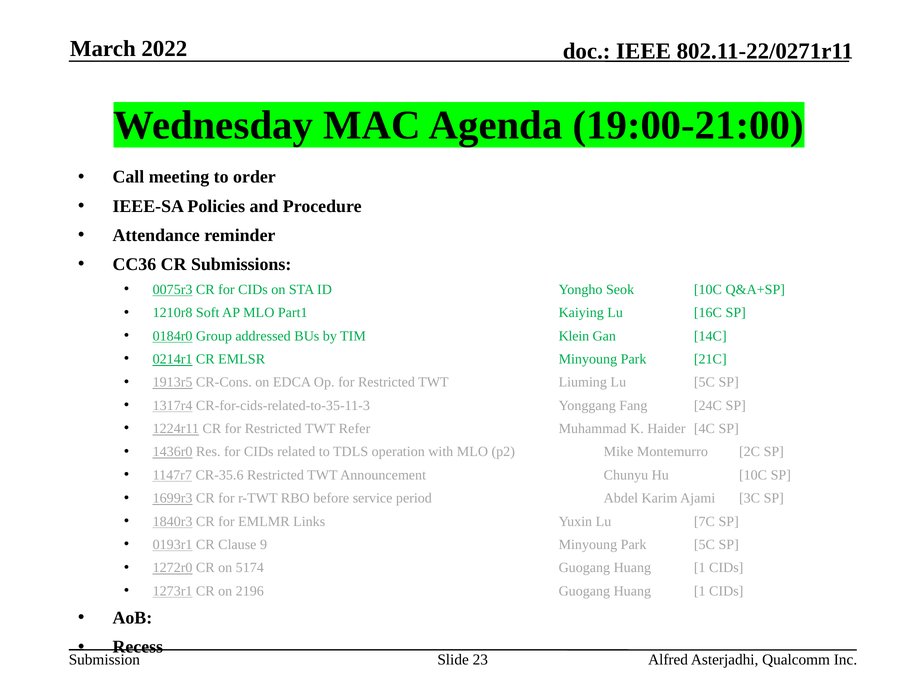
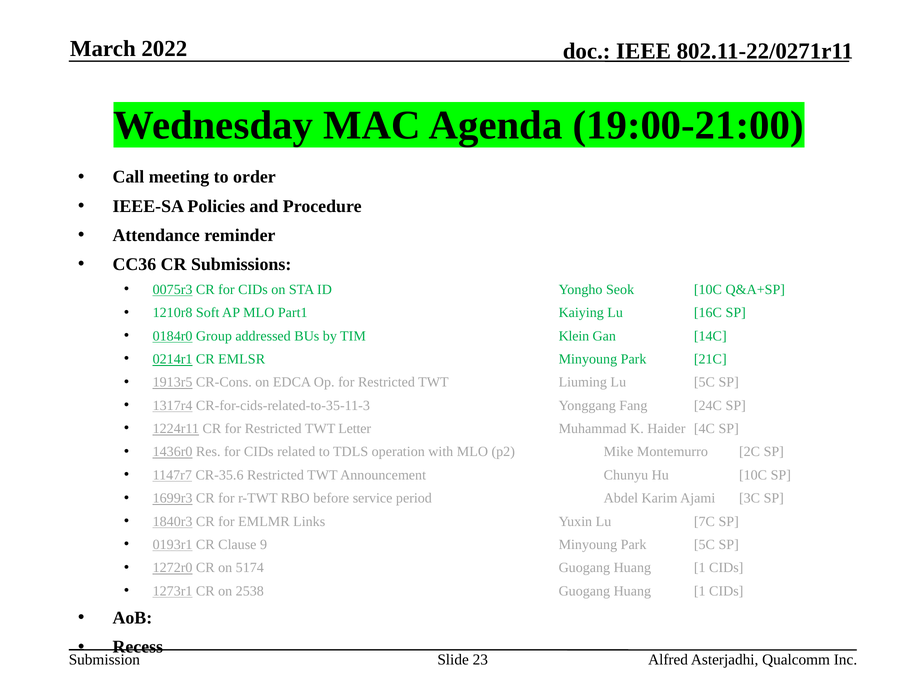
Refer: Refer -> Letter (355, 429)
2196: 2196 -> 2538 (250, 591)
